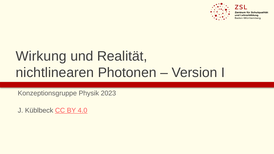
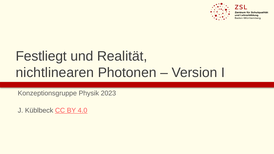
Wirkung: Wirkung -> Festliegt (41, 56)
